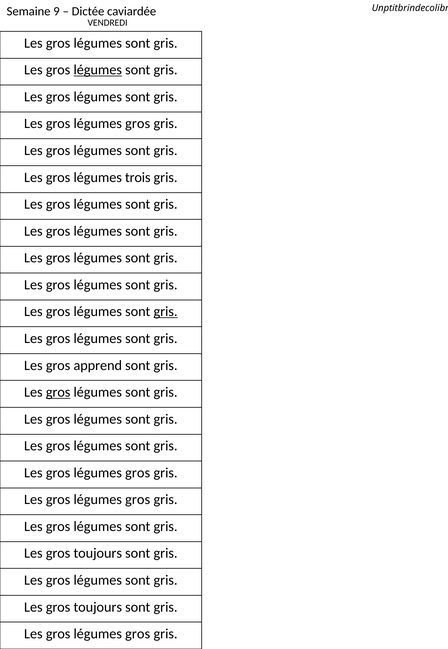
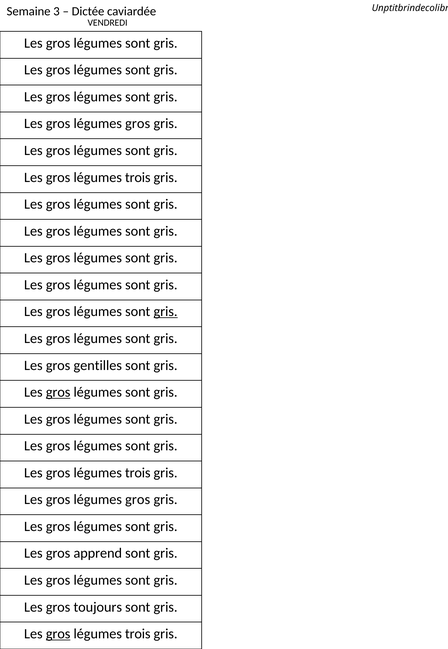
9: 9 -> 3 (57, 11)
légumes underline: present -> none (98, 70)
apprend: apprend -> gentilles (98, 366)
gros: gros -> trois (138, 473)
toujours: toujours -> apprend (98, 554)
gros underline: none -> present (58, 634)
gros: gros -> trois (138, 634)
